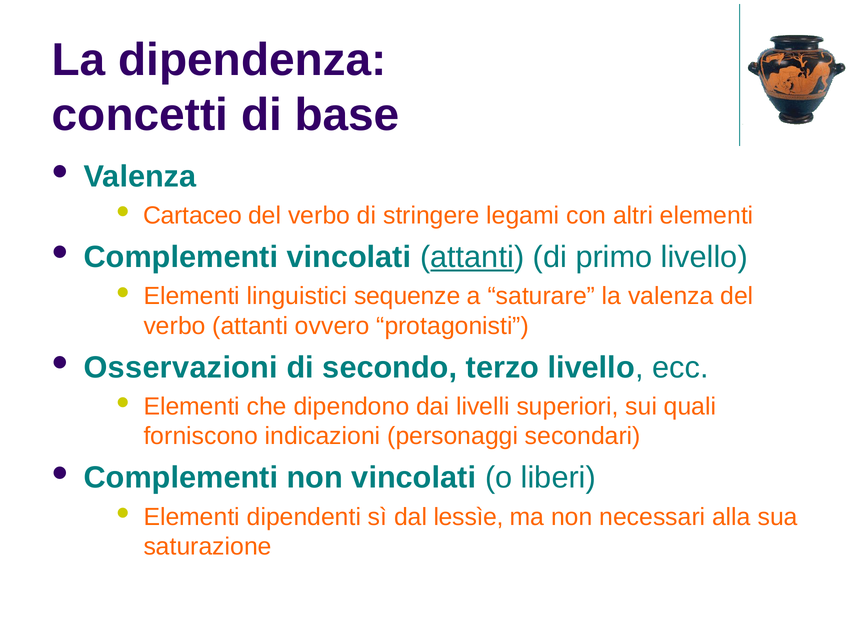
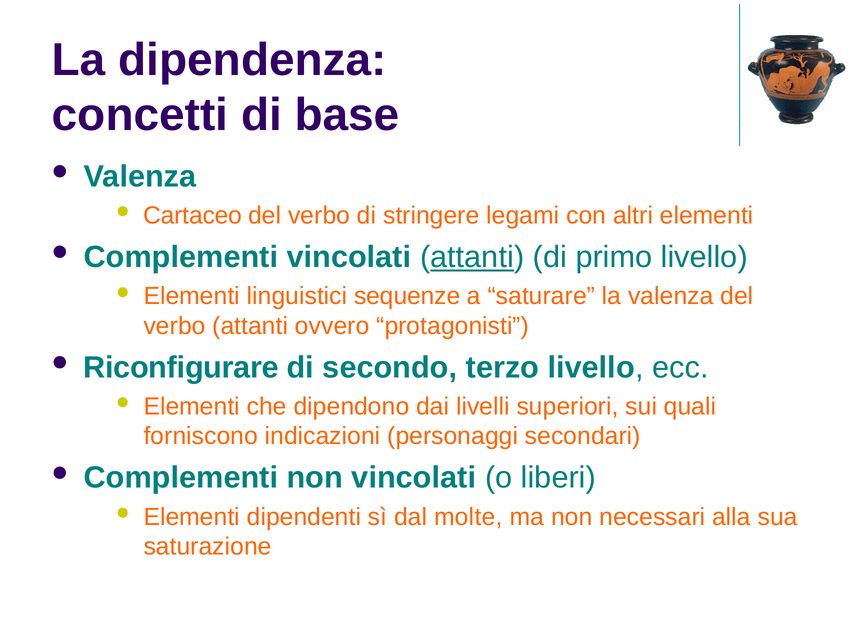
Osservazioni: Osservazioni -> Riconfigurare (181, 367)
lessìe: lessìe -> molte (468, 516)
